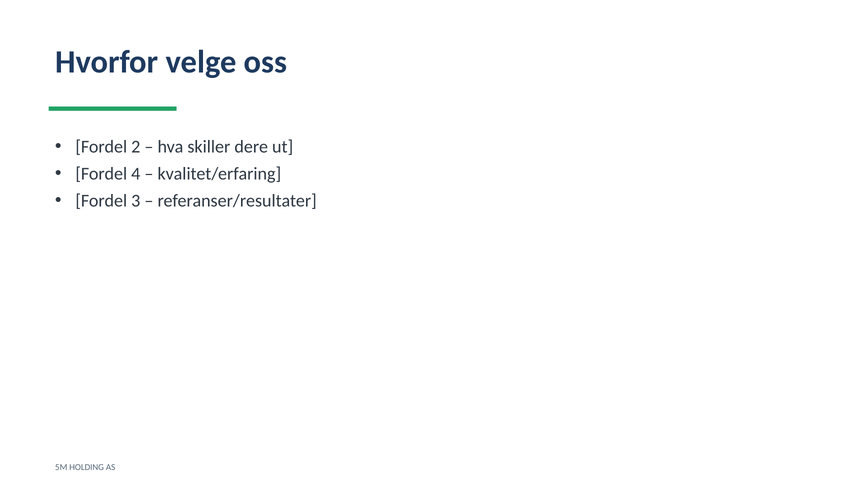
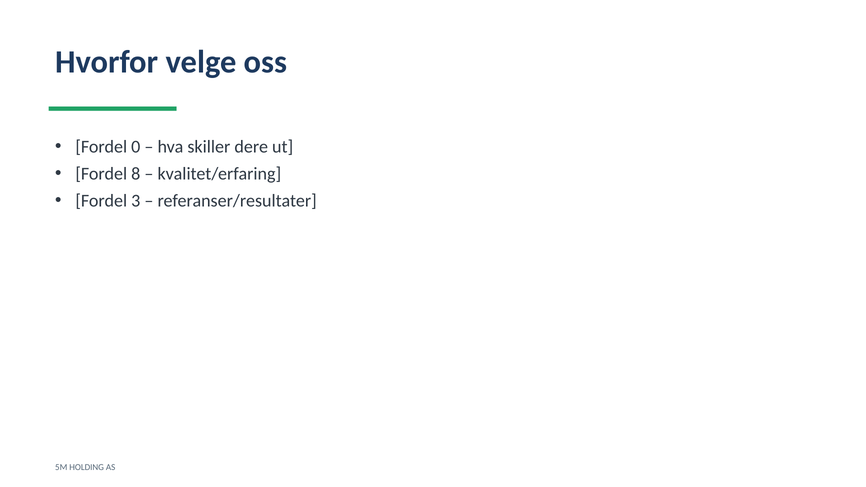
2: 2 -> 0 (136, 147)
4: 4 -> 8 (136, 174)
